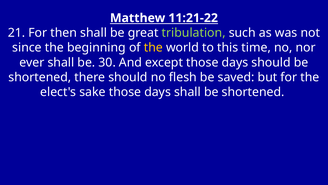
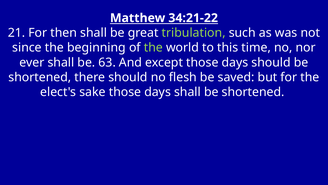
11:21-22: 11:21-22 -> 34:21-22 (193, 18)
the colour: yellow -> light green (153, 48)
30: 30 -> 63 (107, 62)
